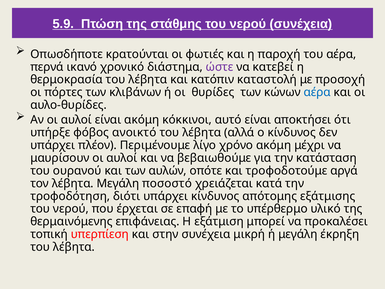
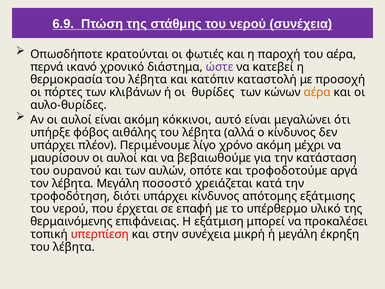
5.9: 5.9 -> 6.9 (63, 24)
αέρα colour: blue -> orange (317, 92)
αποκτήσει: αποκτήσει -> μεγαλώνει (303, 120)
ανοικτό: ανοικτό -> αιθάλης (134, 132)
